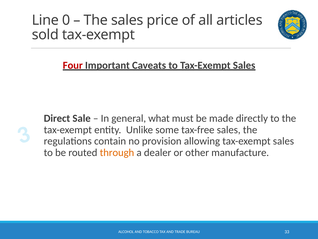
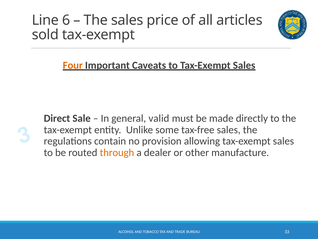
0: 0 -> 6 (66, 20)
Four colour: red -> orange (73, 65)
what: what -> valid (159, 118)
